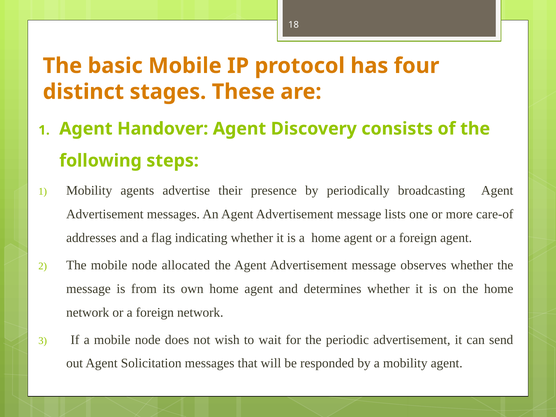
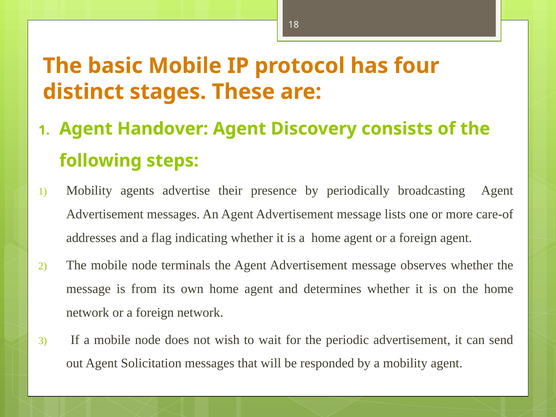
allocated: allocated -> terminals (186, 265)
